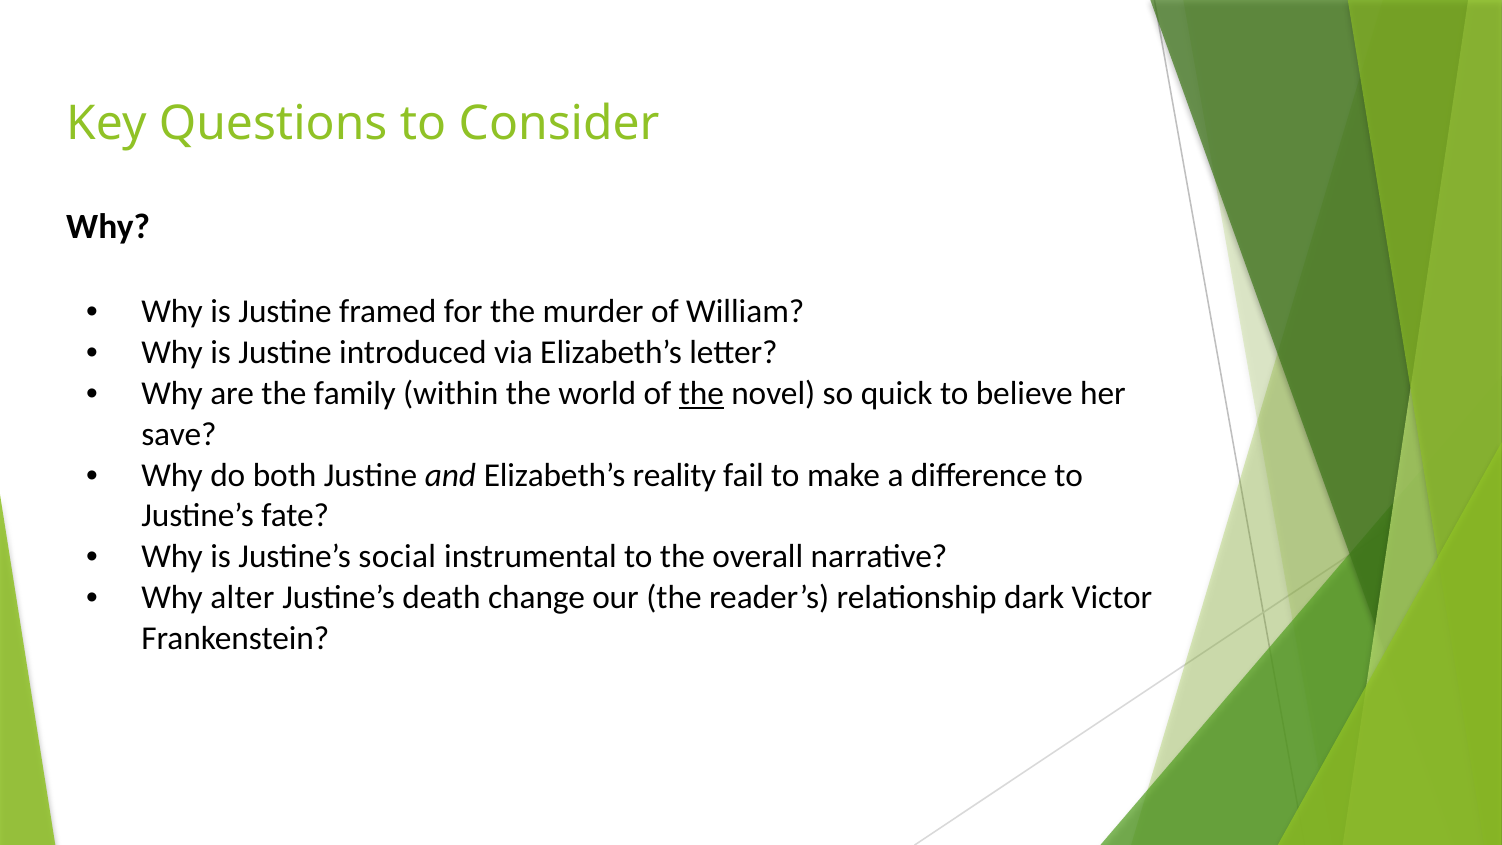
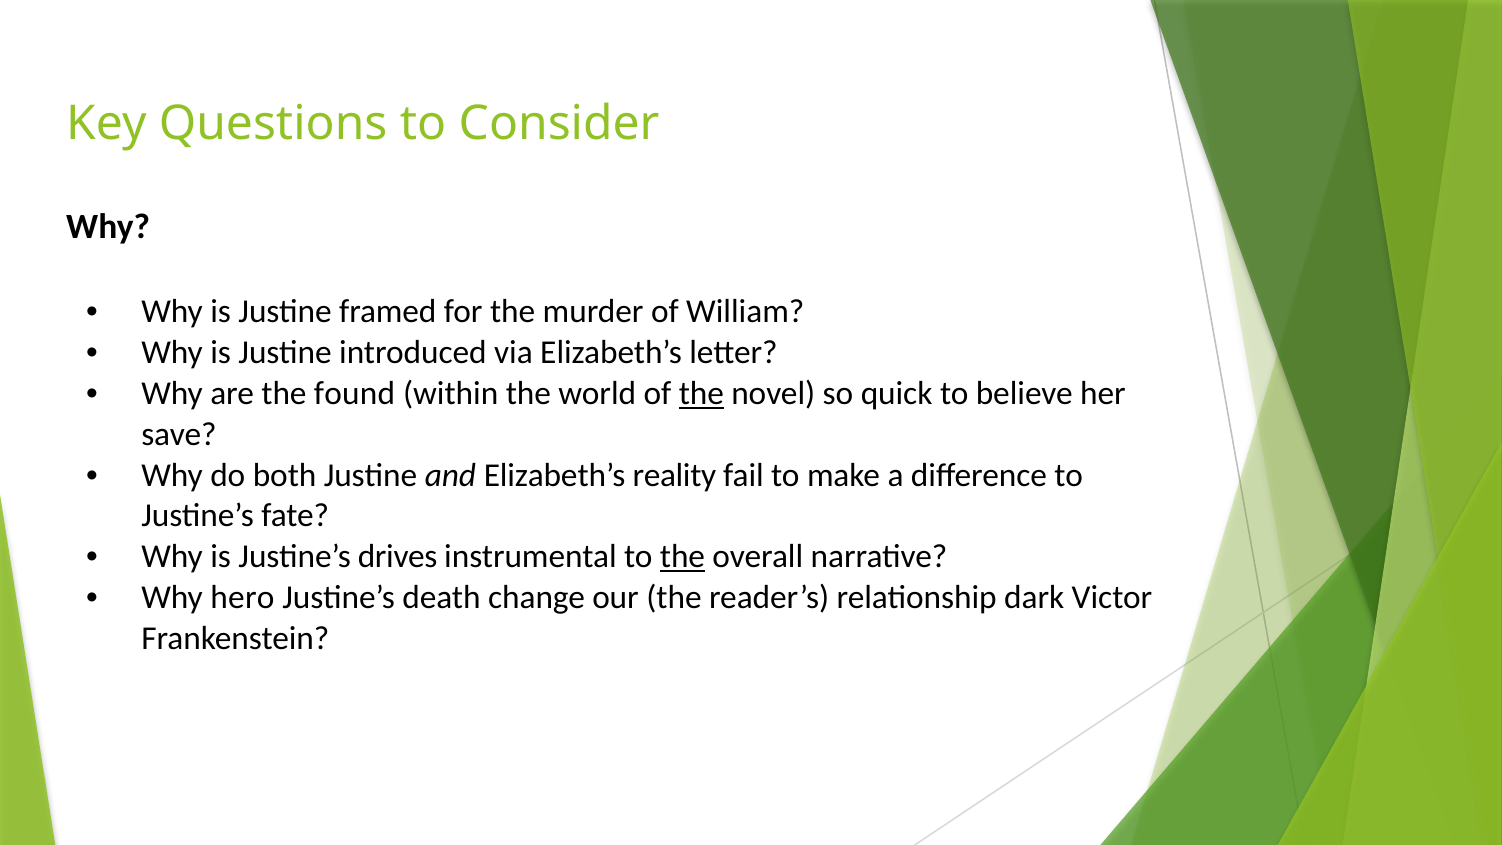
family: family -> found (355, 393)
social: social -> drives (398, 557)
the underline: none -> present (682, 557)
alter: alter -> hero (242, 597)
